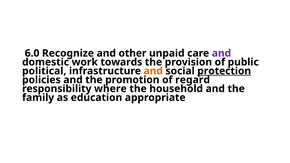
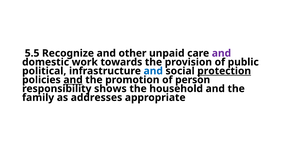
6.0: 6.0 -> 5.5 (32, 53)
and colour: orange -> blue (153, 71)
and underline: none -> present (73, 80)
regard: regard -> person (193, 80)
where: where -> shows (110, 89)
education: education -> addresses (96, 98)
